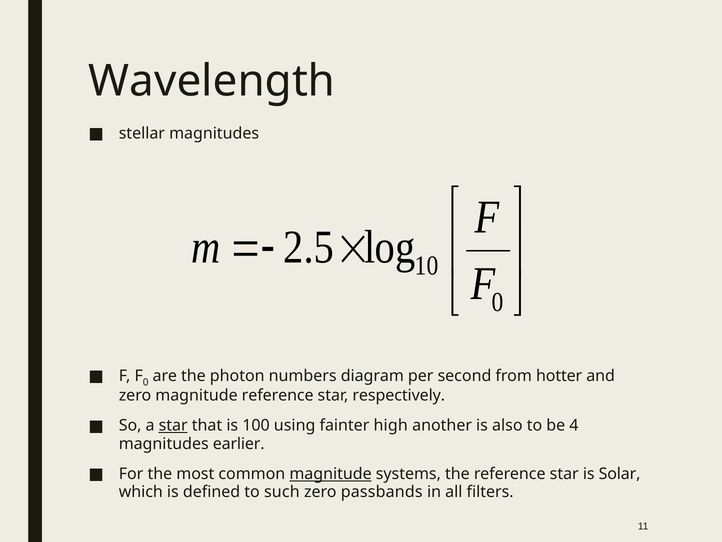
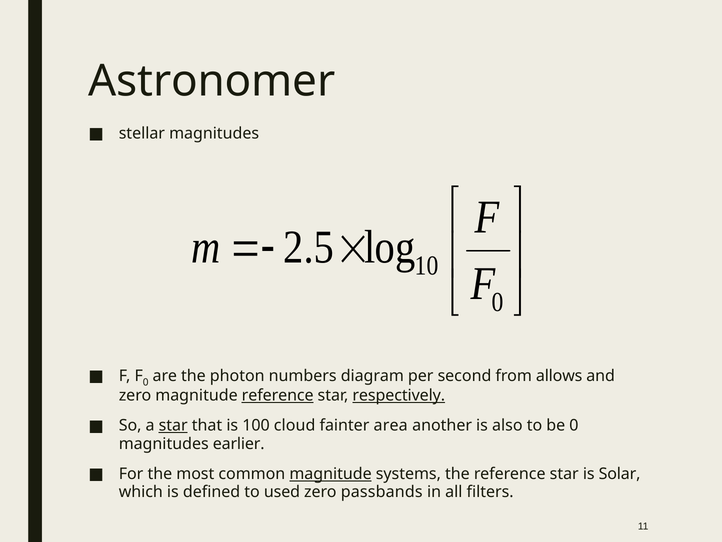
Wavelength: Wavelength -> Astronomer (212, 81)
hotter: hotter -> allows (559, 376)
reference underline: none -> present (278, 395)
respectively underline: none -> present (399, 395)
using: using -> cloud (295, 425)
high: high -> area (391, 425)
be 4: 4 -> 0 (574, 425)
such: such -> used (282, 492)
